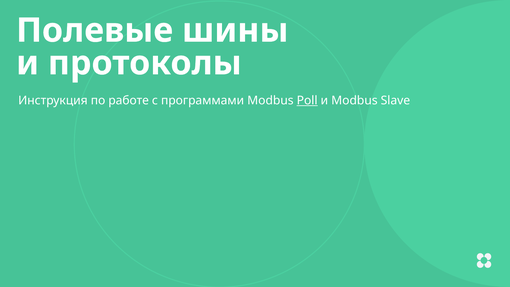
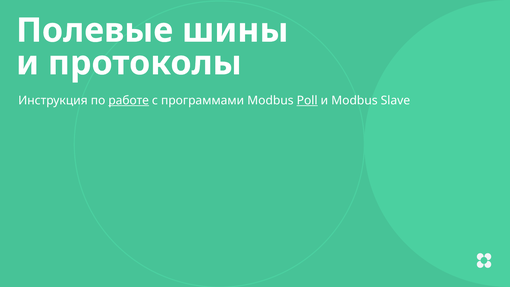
работе underline: none -> present (129, 100)
